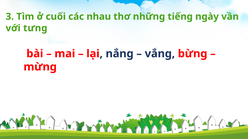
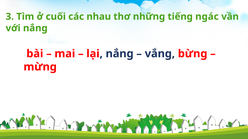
ngày: ngày -> ngác (207, 17)
với tưng: tưng -> nắng (35, 28)
